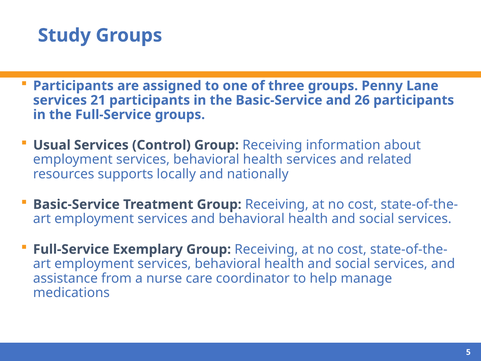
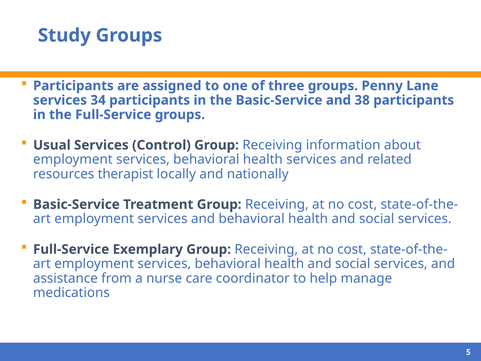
21: 21 -> 34 (98, 100)
26: 26 -> 38 (362, 100)
supports: supports -> therapist (126, 174)
